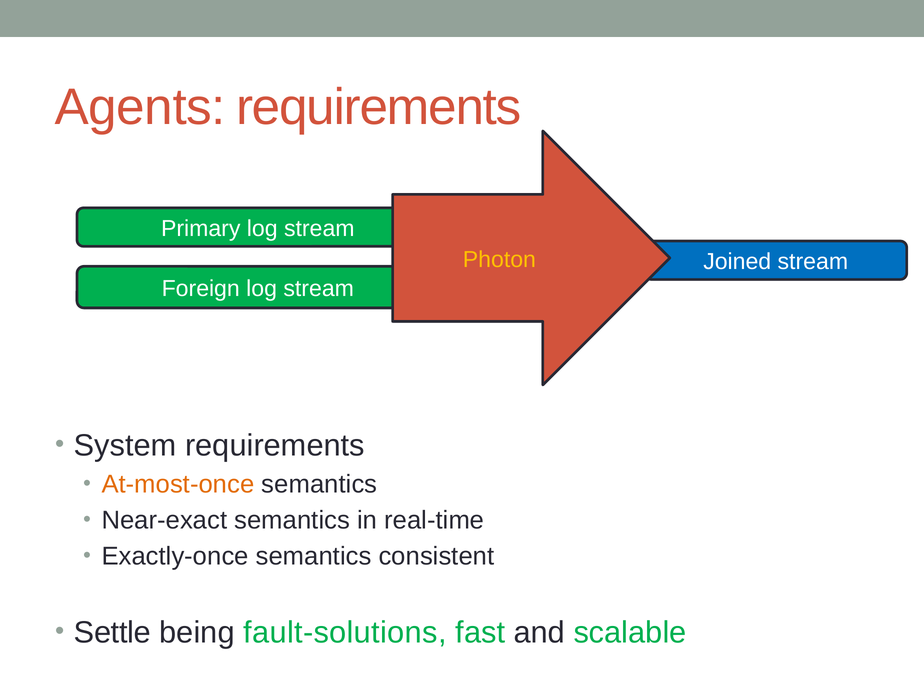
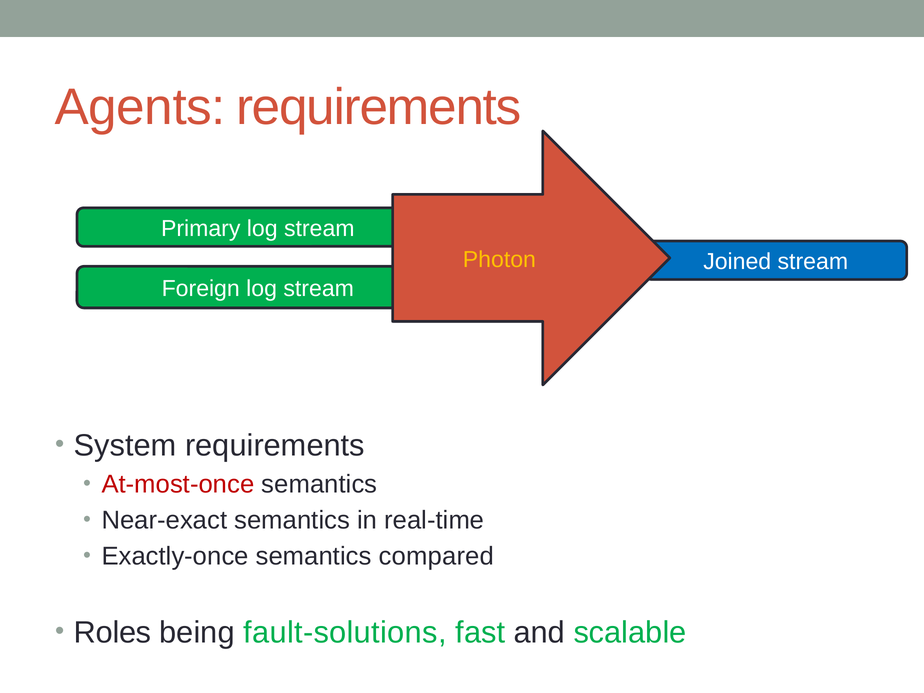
At-most-once colour: orange -> red (178, 484)
consistent: consistent -> compared (436, 556)
Settle: Settle -> Roles (113, 633)
